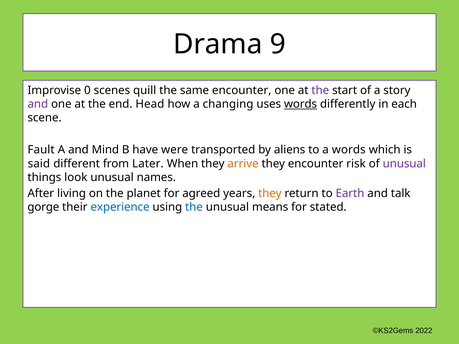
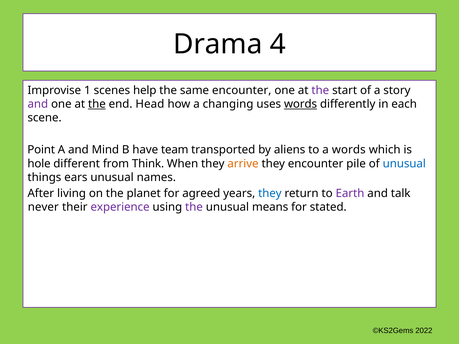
9: 9 -> 4 (278, 44)
0: 0 -> 1 (87, 90)
quill: quill -> help (145, 90)
the underline: none -> present (97, 104)
Fault: Fault -> Point (41, 150)
were: were -> team (175, 150)
said: said -> hole (39, 164)
Later: Later -> Think (148, 164)
risk: risk -> pile (356, 164)
unusual colour: purple -> blue (404, 164)
look: look -> ears (76, 178)
they colour: orange -> blue (270, 194)
gorge: gorge -> never (43, 207)
experience colour: blue -> purple (120, 207)
the colour: blue -> purple (194, 207)
